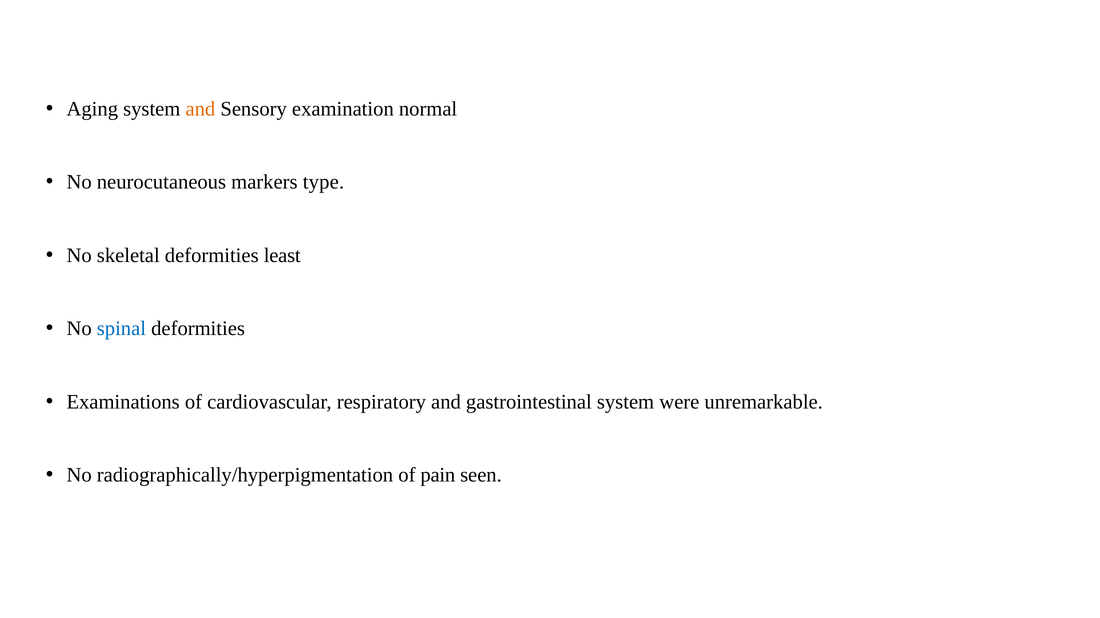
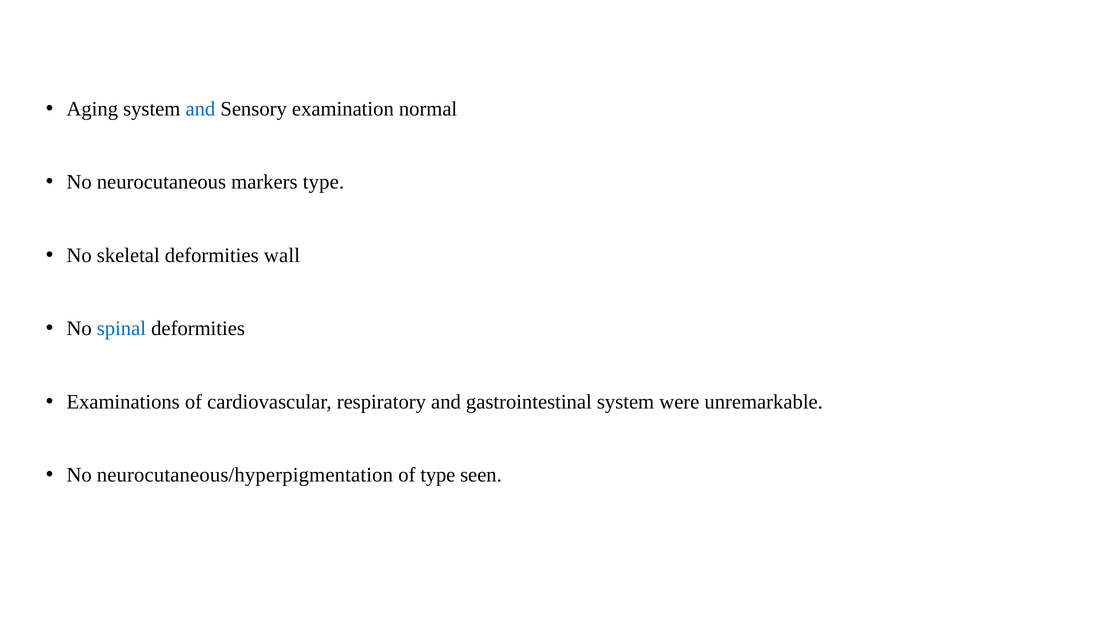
and colour: orange -> blue (200, 109)
least: least -> wall (282, 256)
radiographically/hyperpigmentation: radiographically/hyperpigmentation -> neurocutaneous/hyperpigmentation (245, 476)
of pain: pain -> type (438, 476)
